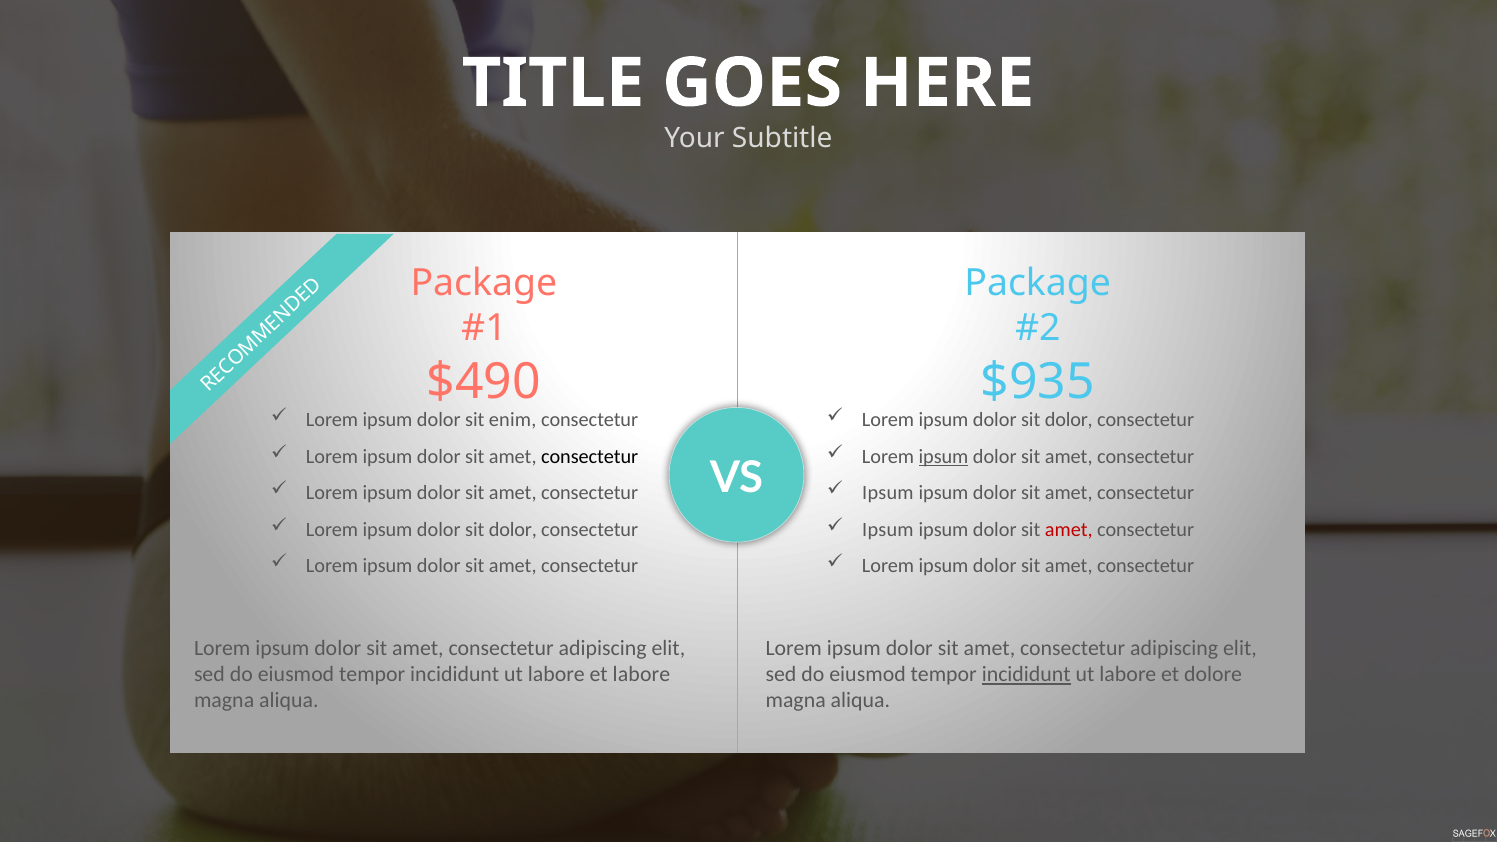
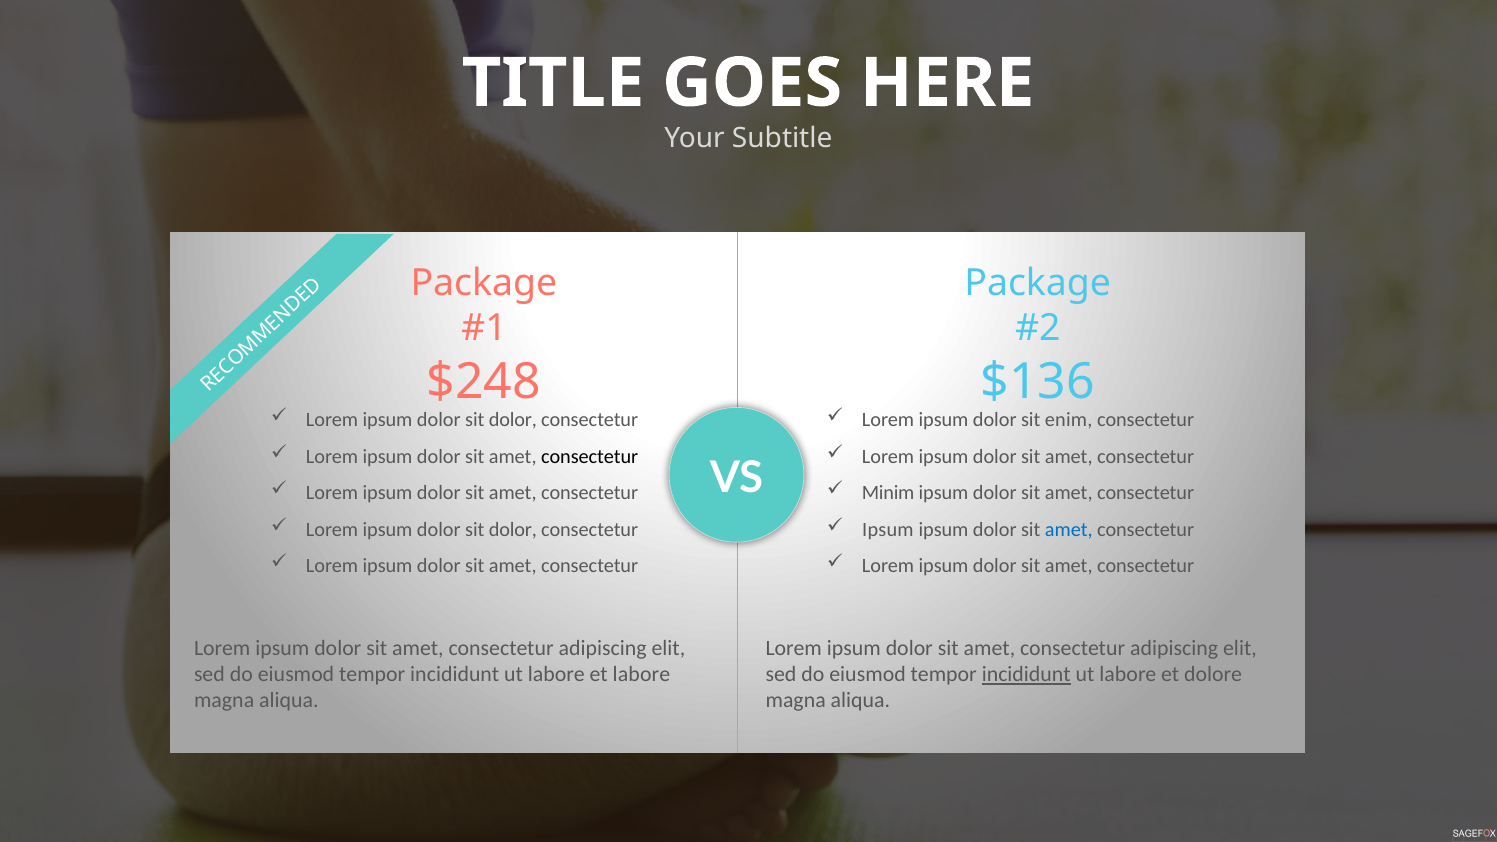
$490: $490 -> $248 (484, 382)
$935: $935 -> $136 (1038, 382)
enim: enim -> dolor (513, 420)
dolor: dolor -> enim (1069, 420)
ipsum underline: present -> none (944, 457)
Ipsum: Ipsum -> Minim (888, 493)
amet colour: red -> blue (1069, 530)
